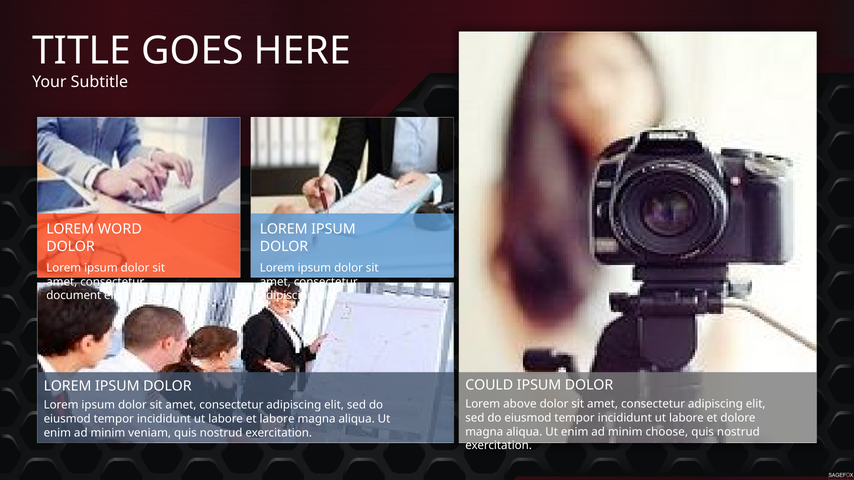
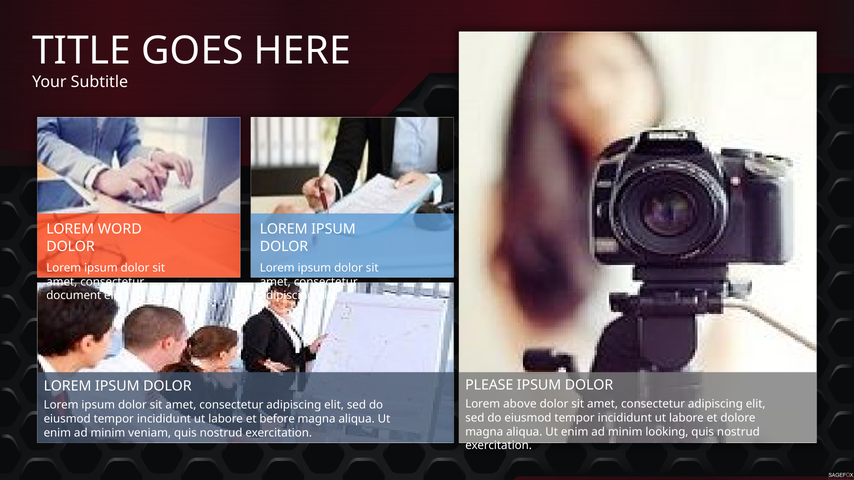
COULD: COULD -> PLEASE (489, 385)
et labore: labore -> before (277, 419)
choose: choose -> looking (667, 432)
